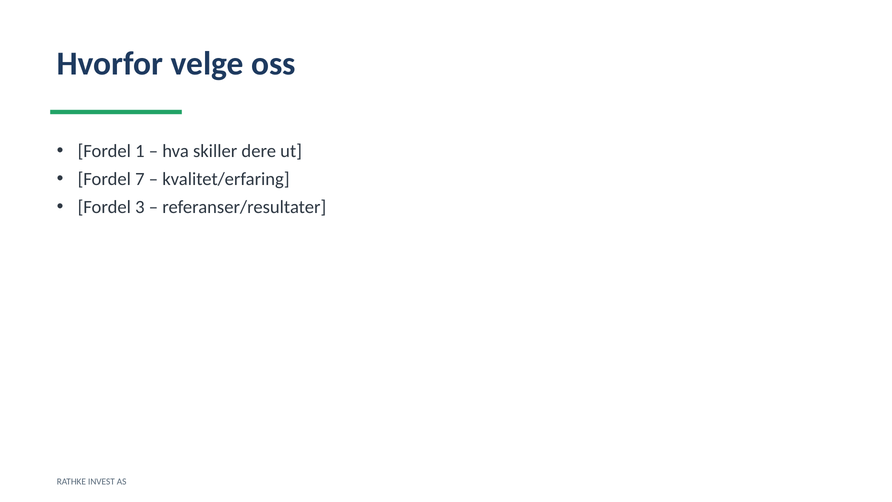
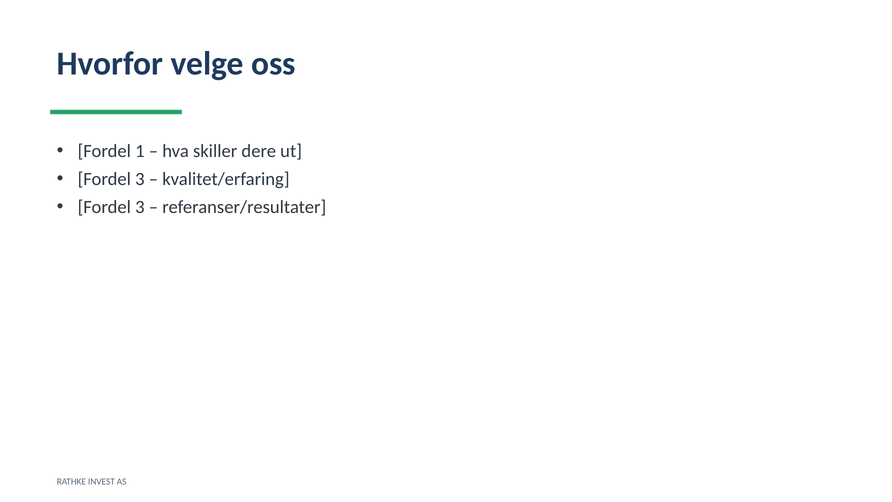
7: 7 -> 3 (140, 179)
